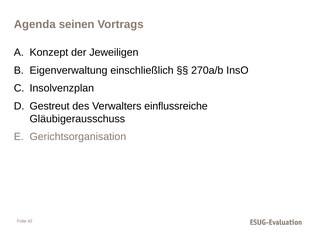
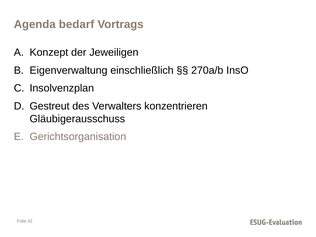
seinen: seinen -> bedarf (77, 24)
einflussreiche: einflussreiche -> konzentrieren (176, 106)
